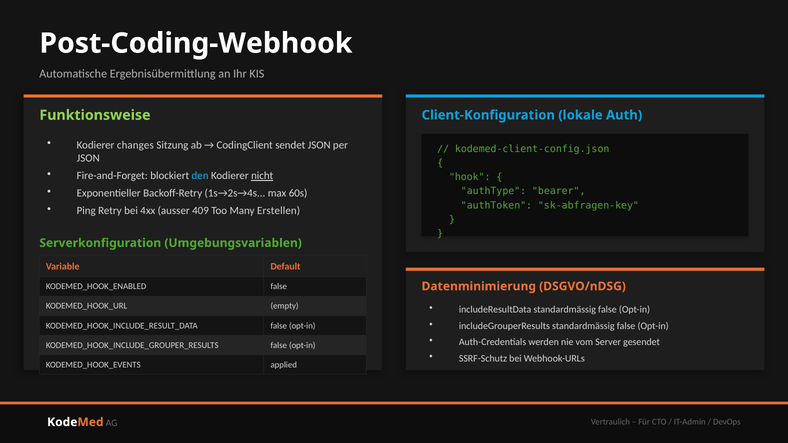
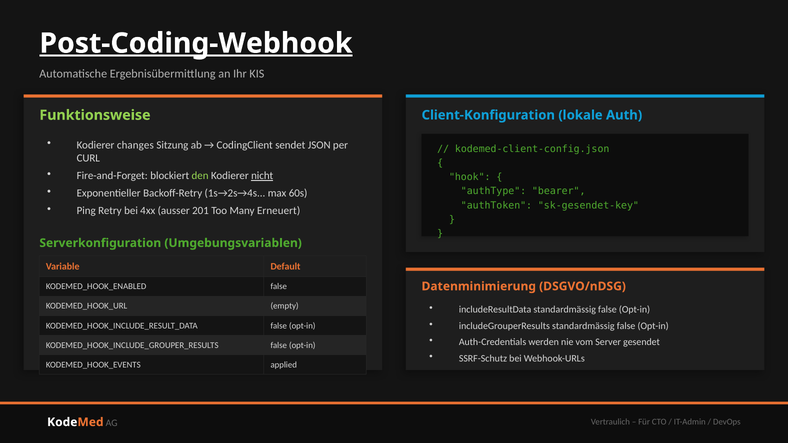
Post-Coding-Webhook underline: none -> present (196, 43)
JSON: JSON -> CURL (88, 158)
den colour: light blue -> light green (200, 176)
sk-abfragen-key: sk-abfragen-key -> sk-gesendet-key (588, 205)
409: 409 -> 201 (201, 211)
Erstellen: Erstellen -> Erneuert (279, 211)
